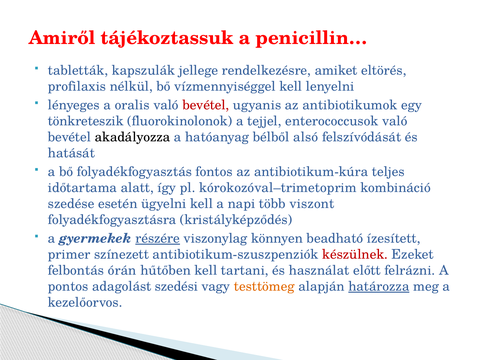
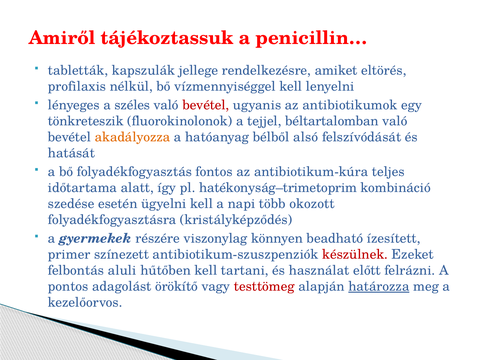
oralis: oralis -> széles (132, 105)
enterococcusok: enterococcusok -> béltartalomban (332, 121)
akadályozza colour: black -> orange (133, 137)
kórokozóval–trimetoprim: kórokozóval–trimetoprim -> hatékonyság–trimetoprim (278, 188)
viszont: viszont -> okozott (312, 204)
részére underline: present -> none (158, 238)
órán: órán -> aluli (122, 270)
szedési: szedési -> örökítő (176, 286)
testtömeg colour: orange -> red (264, 286)
